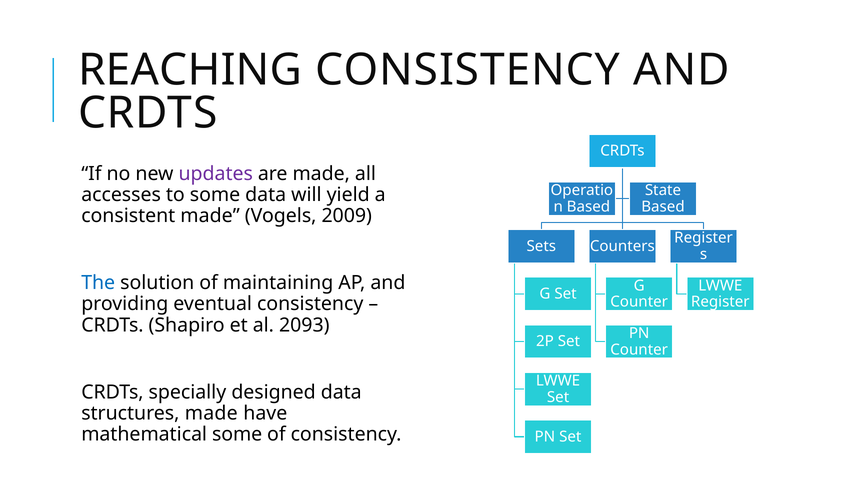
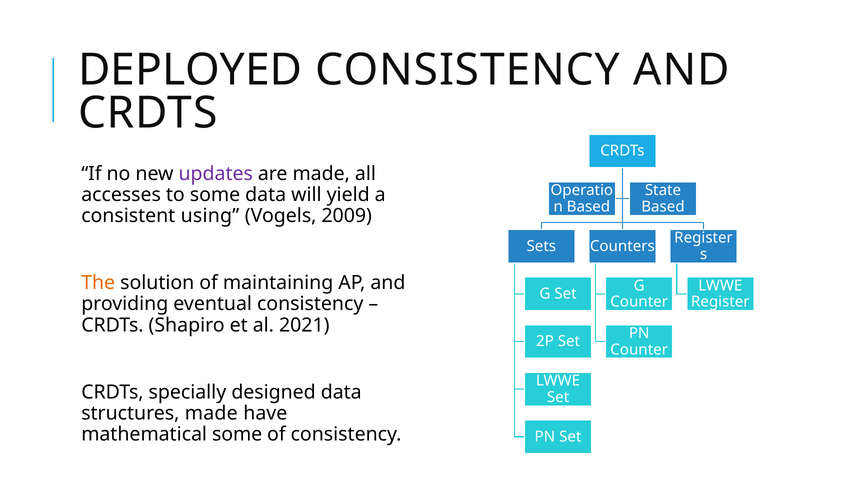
REACHING: REACHING -> DEPLOYED (190, 70)
consistent made: made -> using (210, 216)
The colour: blue -> orange (98, 283)
2093: 2093 -> 2021 (304, 325)
